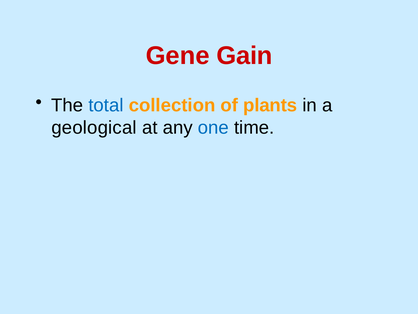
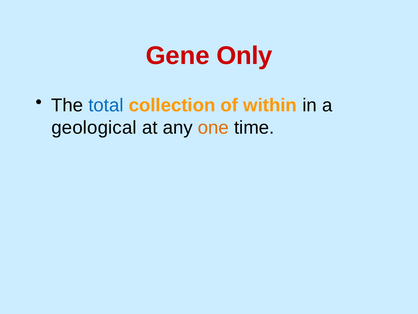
Gain: Gain -> Only (244, 56)
plants: plants -> within (270, 105)
one colour: blue -> orange (213, 127)
